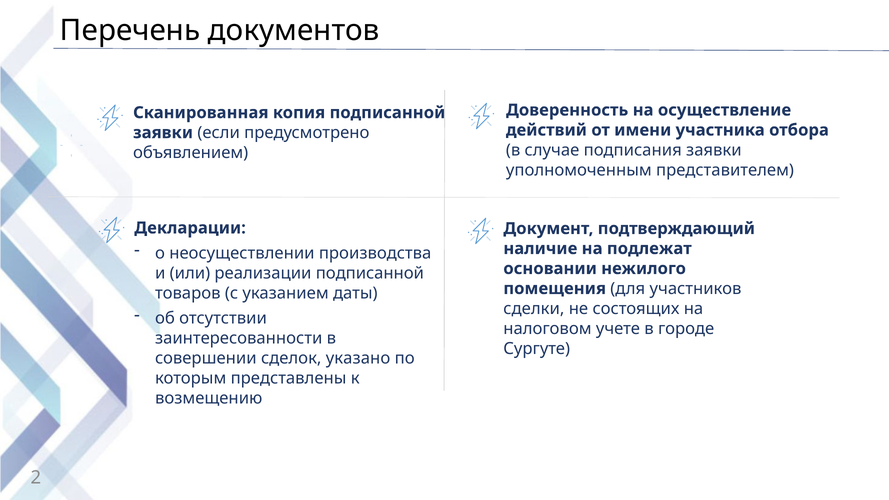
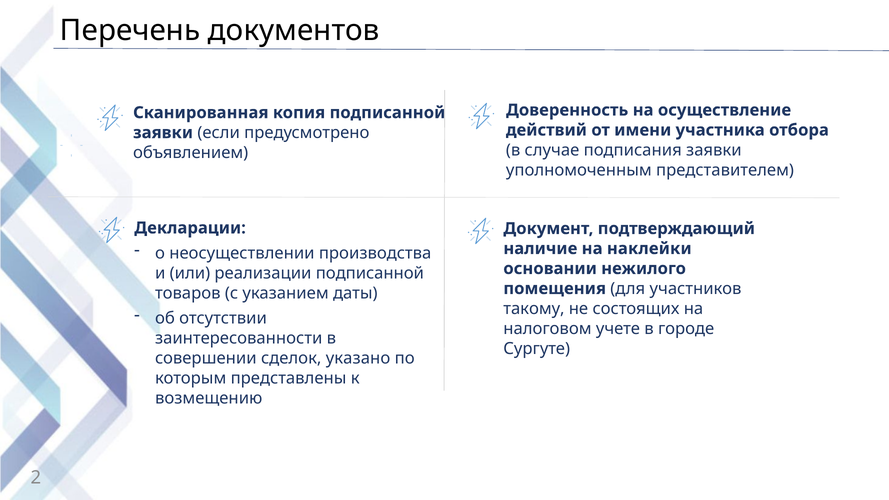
подлежат: подлежат -> наклейки (649, 249)
сделки: сделки -> такому (534, 309)
